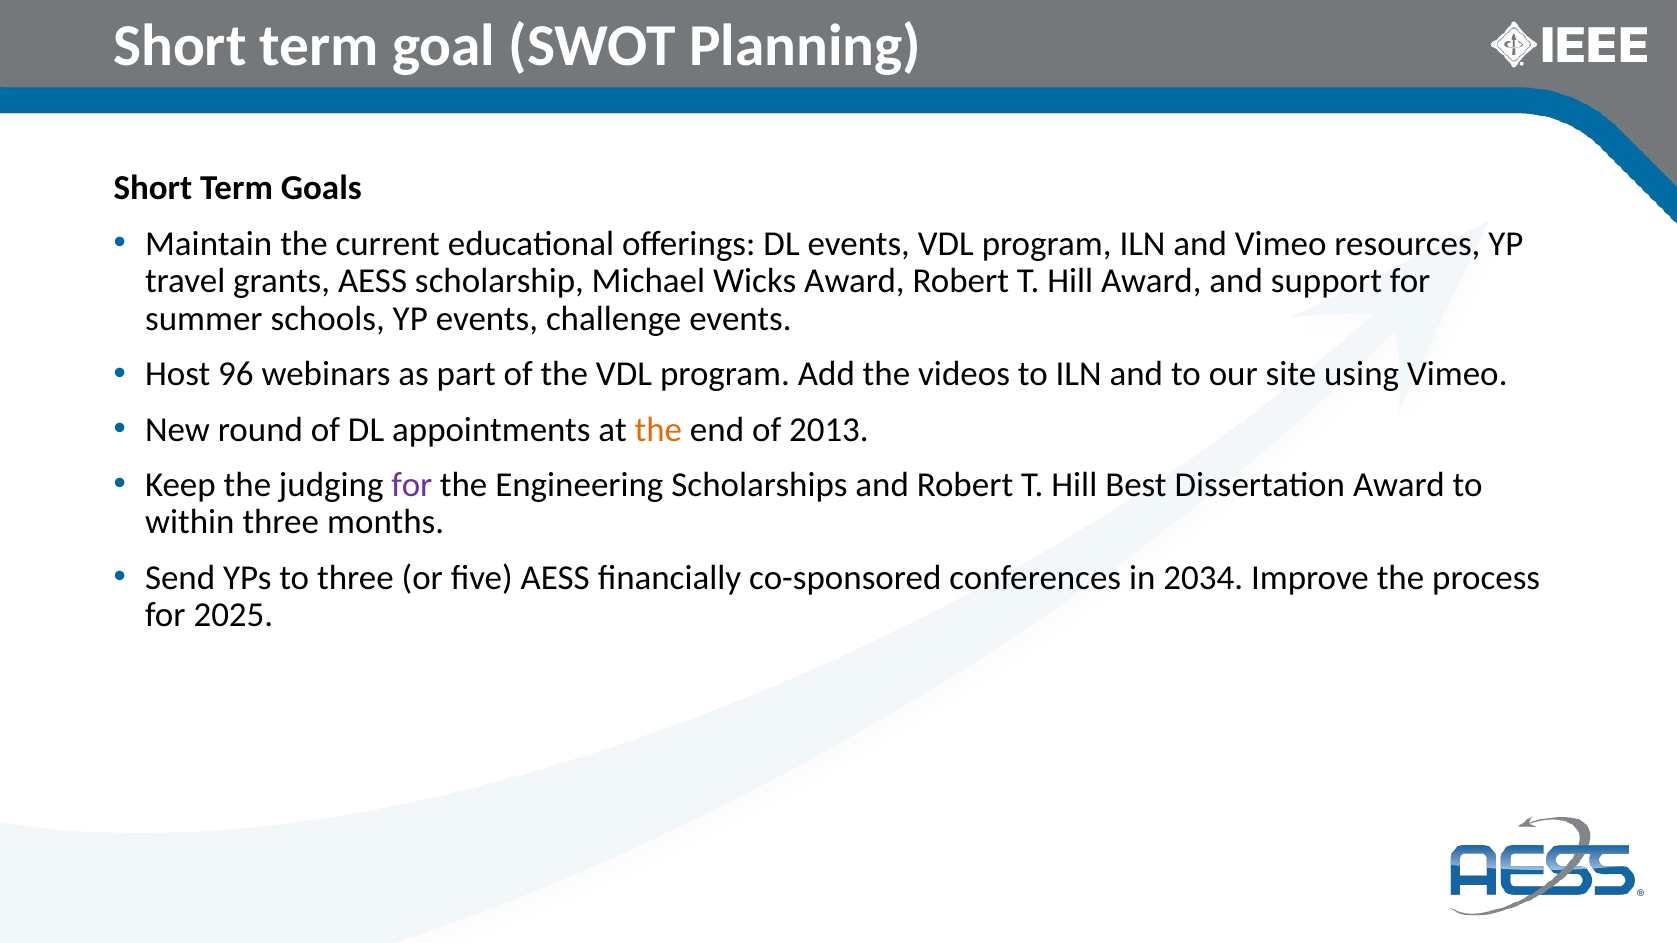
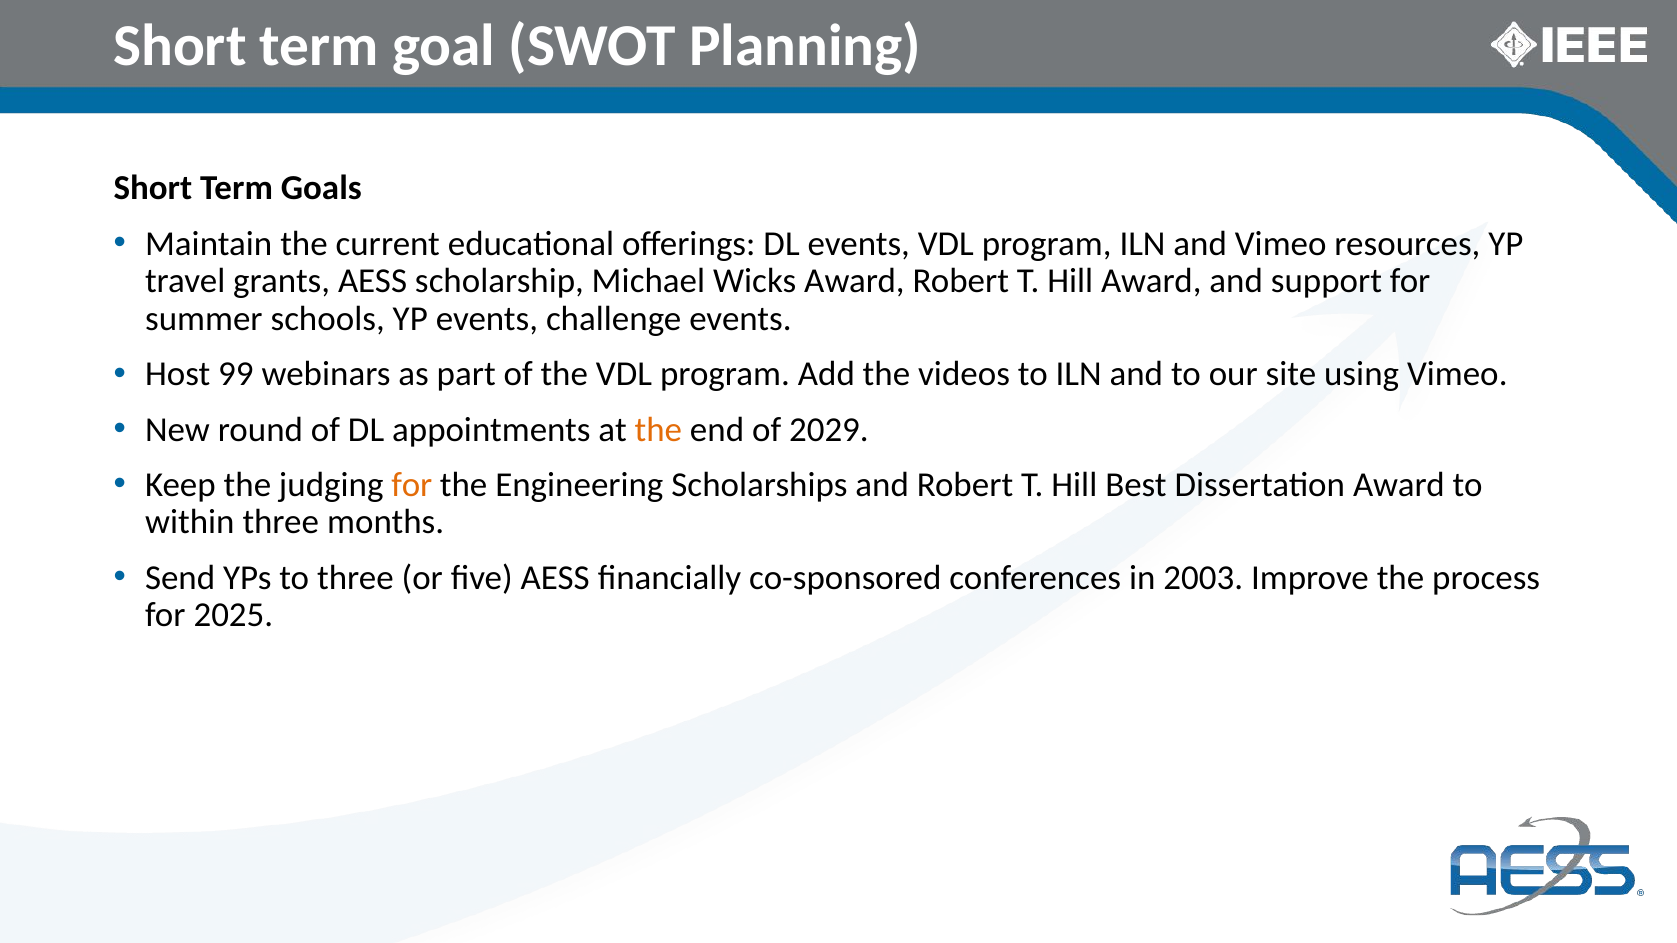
96: 96 -> 99 (236, 374)
2013: 2013 -> 2029 (829, 430)
for colour: purple -> orange (412, 485)
2034: 2034 -> 2003 (1203, 578)
